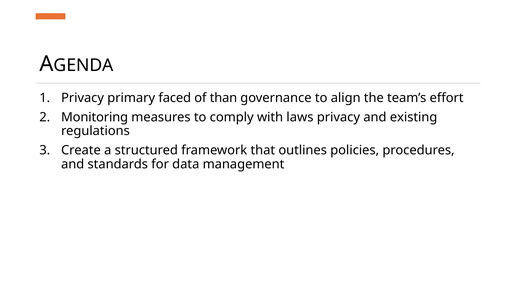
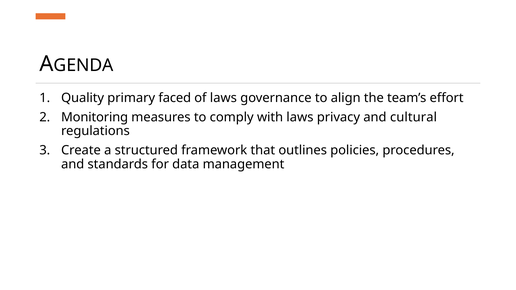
Privacy: Privacy -> Quality (83, 98)
of than: than -> laws (223, 98)
existing: existing -> cultural (414, 117)
